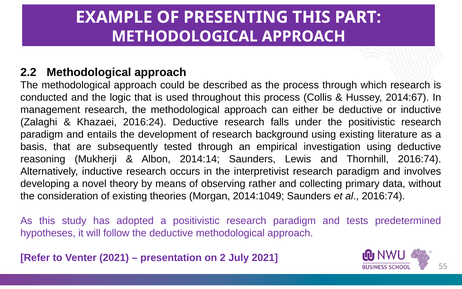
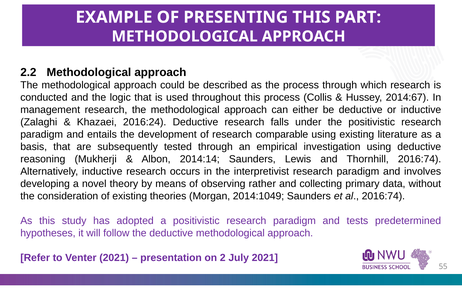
background: background -> comparable (282, 134)
